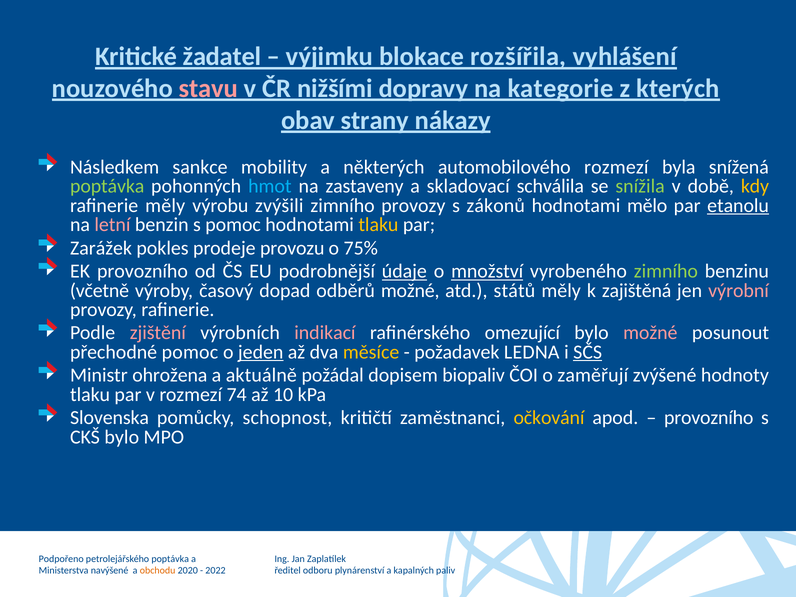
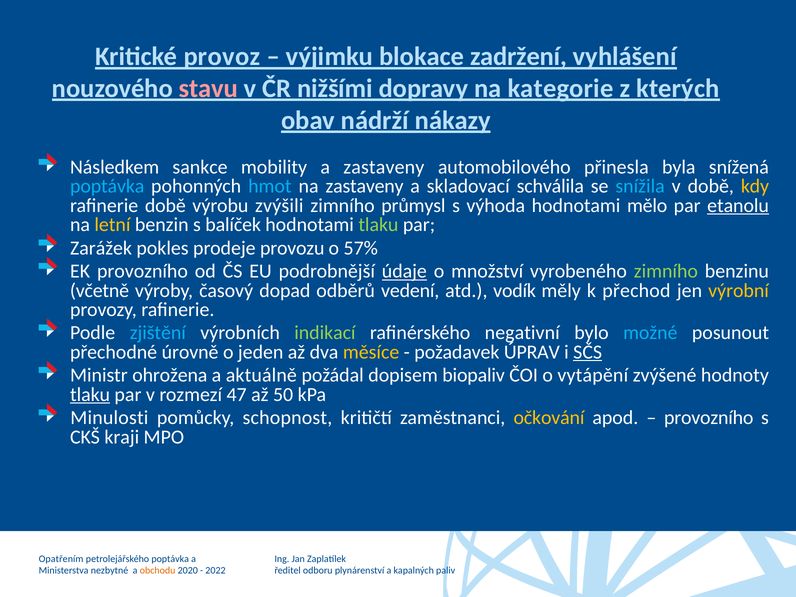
žadatel: žadatel -> provoz (222, 57)
rozšířila: rozšířila -> zadržení (519, 57)
strany: strany -> nádrží (375, 120)
a některých: některých -> zastaveny (384, 167)
automobilového rozmezí: rozmezí -> přinesla (616, 167)
poptávka colour: light green -> light blue (107, 186)
snížila colour: light green -> light blue (640, 186)
rafinerie měly: měly -> době (165, 206)
zimního provozy: provozy -> průmysl (413, 206)
zákonů: zákonů -> výhoda (496, 206)
letní colour: pink -> yellow (112, 225)
s pomoc: pomoc -> balíček (233, 225)
tlaku colour: yellow -> light green (378, 225)
75%: 75% -> 57% (361, 248)
množství underline: present -> none (487, 271)
odběrů možné: možné -> vedení (410, 290)
států: států -> vodík (515, 290)
zajištěná: zajištěná -> přechod (636, 290)
výrobní colour: pink -> yellow (739, 290)
zjištění colour: pink -> light blue (158, 333)
indikací colour: pink -> light green (325, 333)
omezující: omezující -> negativní (522, 333)
možné colour: pink -> light blue (650, 333)
přechodné pomoc: pomoc -> úrovně (190, 352)
jeden underline: present -> none (261, 352)
LEDNA: LEDNA -> ÚPRAV (532, 352)
zaměřují: zaměřují -> vytápění (593, 375)
tlaku underline: none -> present (90, 395)
74: 74 -> 47 (237, 395)
10: 10 -> 50 (283, 395)
Slovenska: Slovenska -> Minulosti (109, 418)
CKŠ bylo: bylo -> kraji (122, 437)
Podpořeno: Podpořeno -> Opatřením (61, 559)
navýšené: navýšené -> nezbytné (110, 571)
